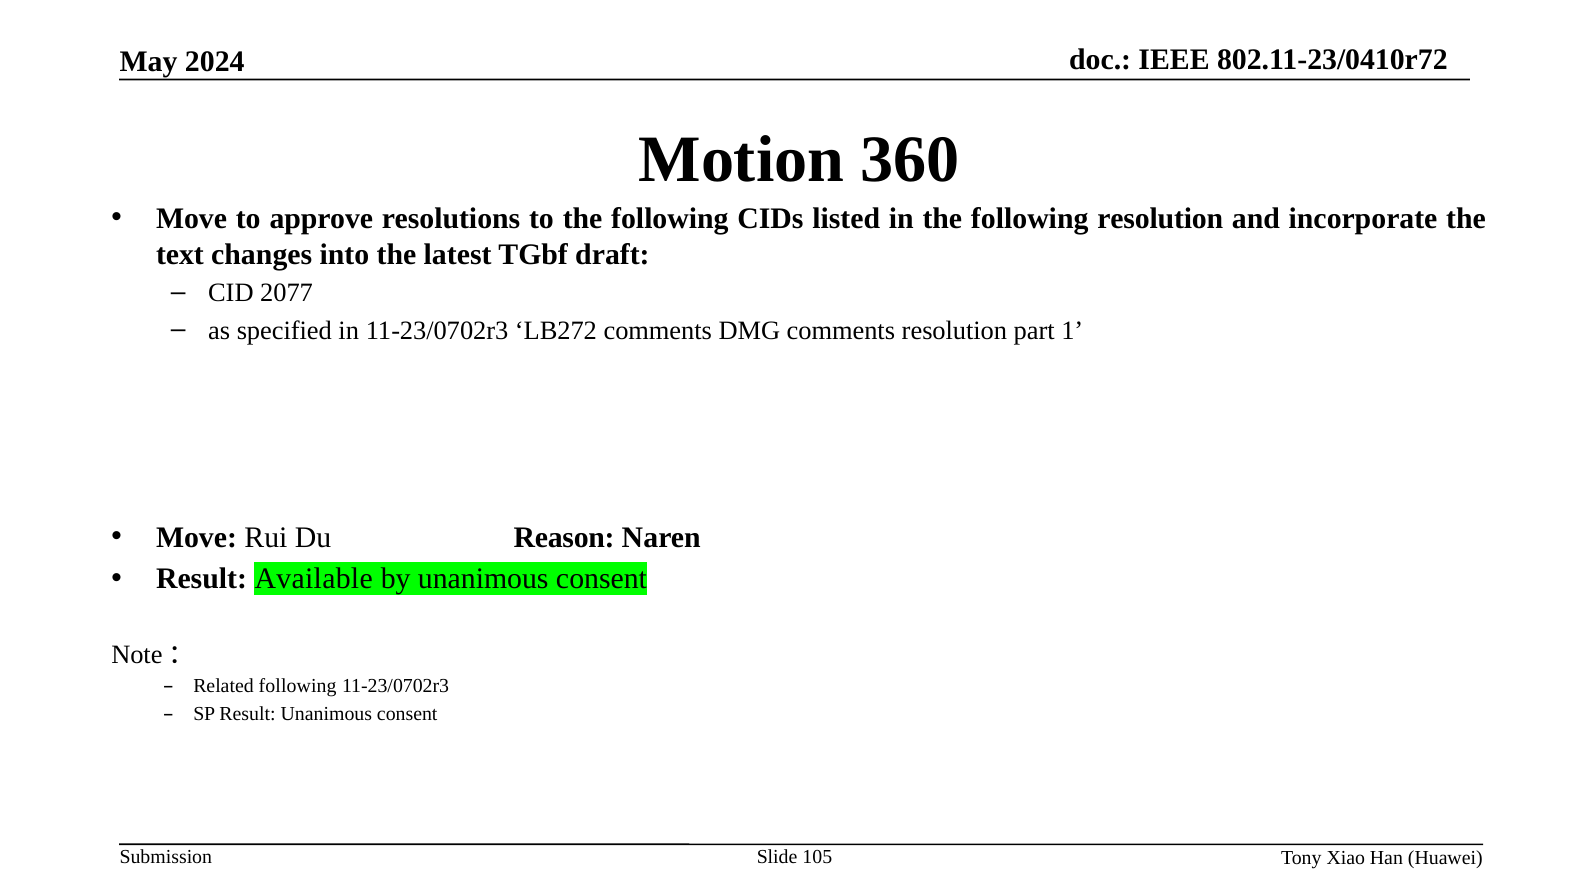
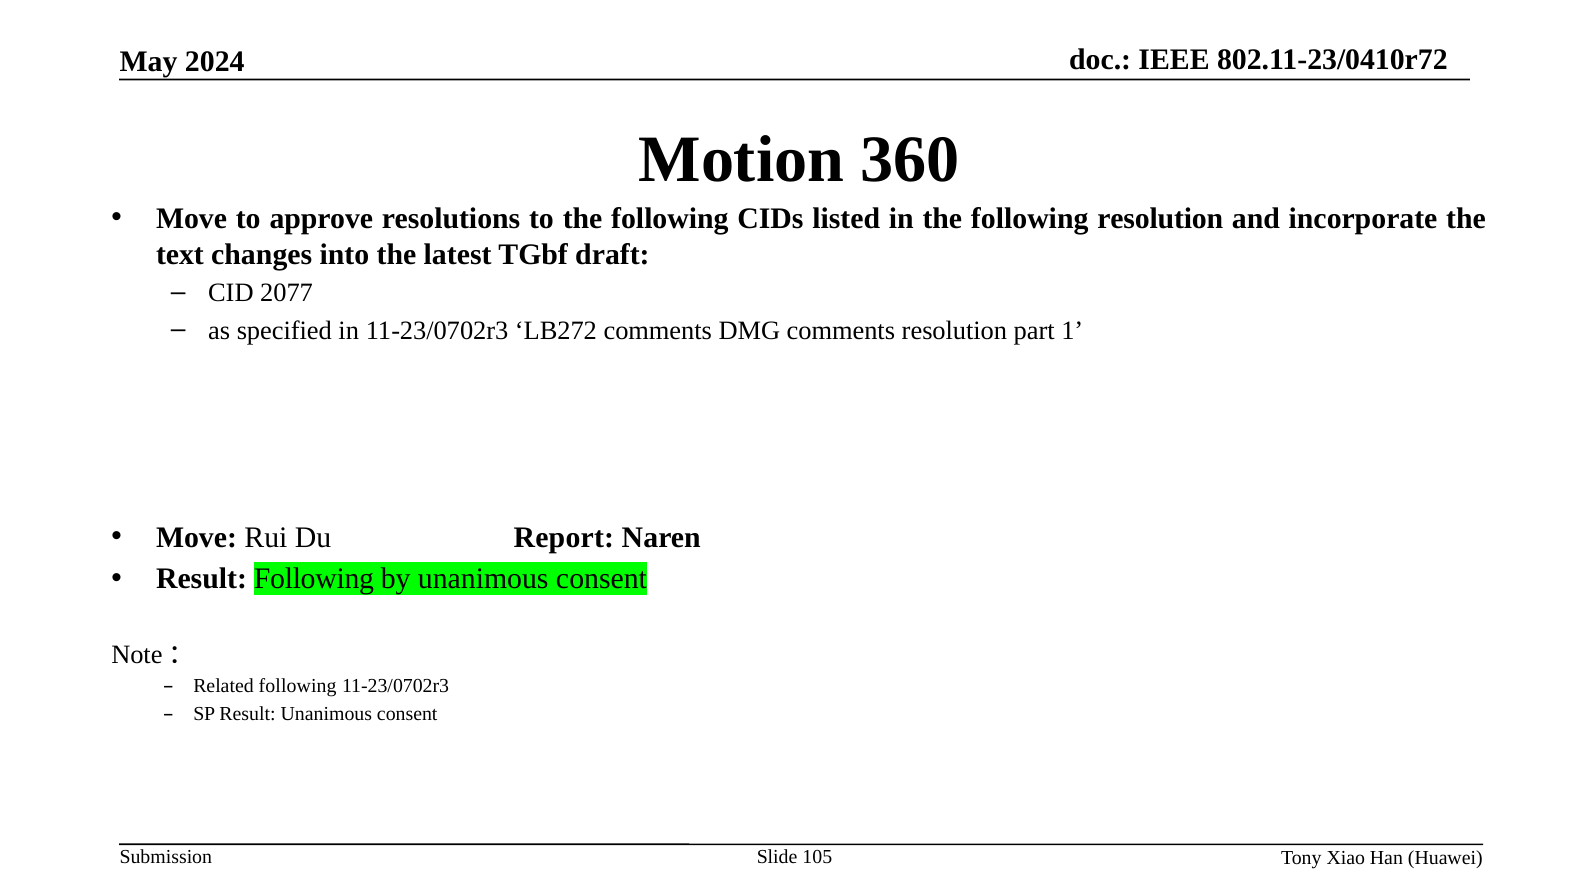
Reason: Reason -> Report (564, 537)
Result Available: Available -> Following (314, 579)
